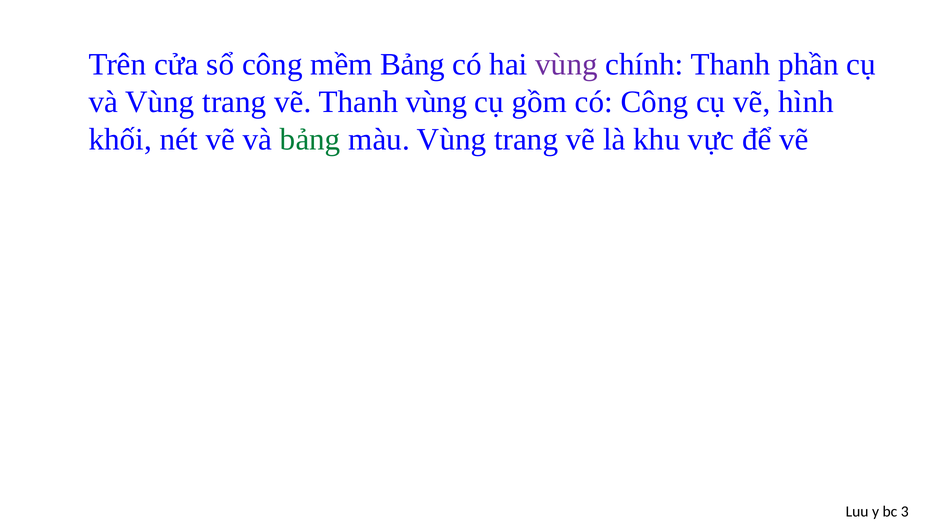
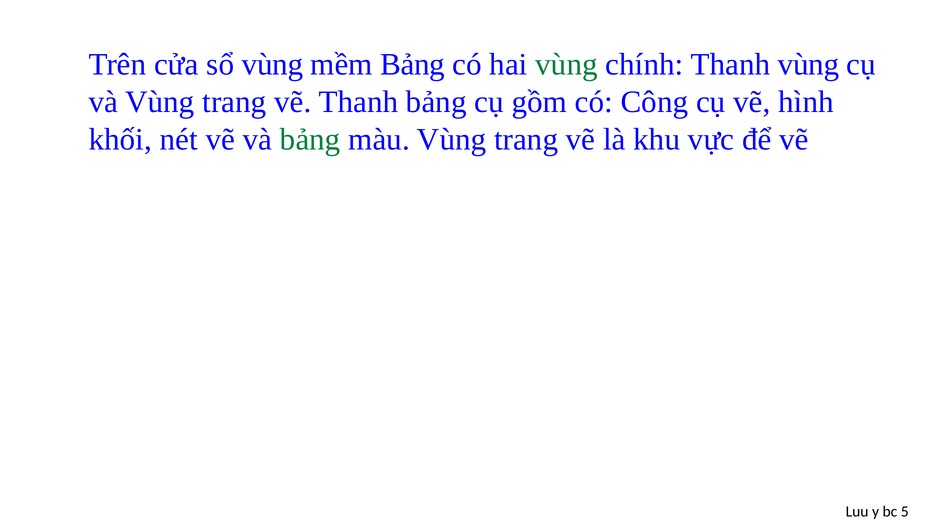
sổ công: công -> vùng (272, 64)
vùng colour: purple -> green (567, 64)
Thanh phần: phần -> vùng (809, 64)
Thanh vùng: vùng -> bảng (436, 102)
3: 3 -> 5 (905, 511)
